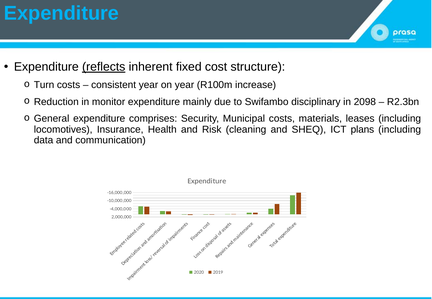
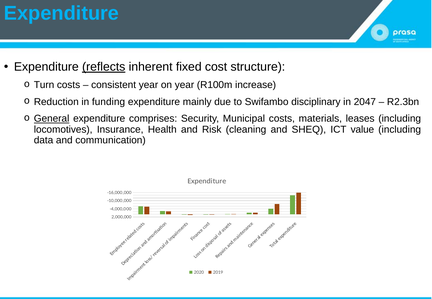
monitor: monitor -> funding (109, 102)
2098: 2098 -> 2047 (365, 102)
General underline: none -> present (52, 119)
plans: plans -> value (362, 129)
